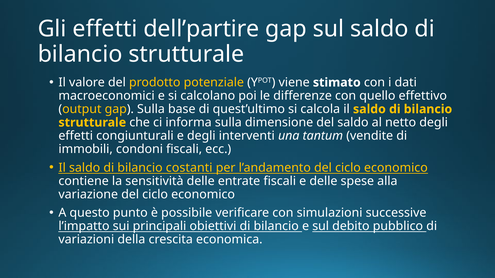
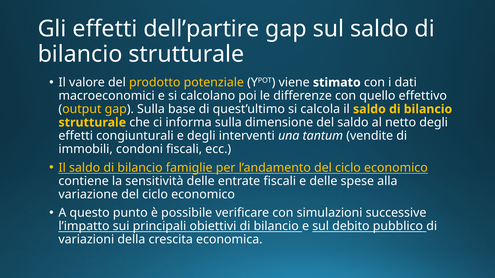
costanti: costanti -> famiglie (189, 168)
